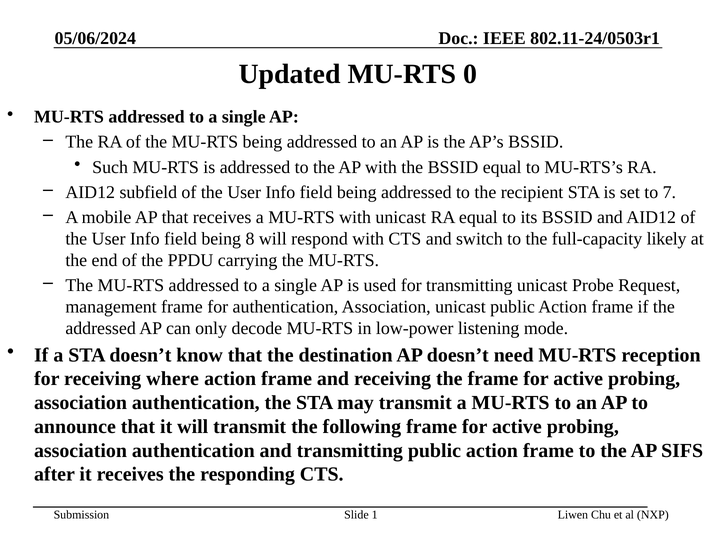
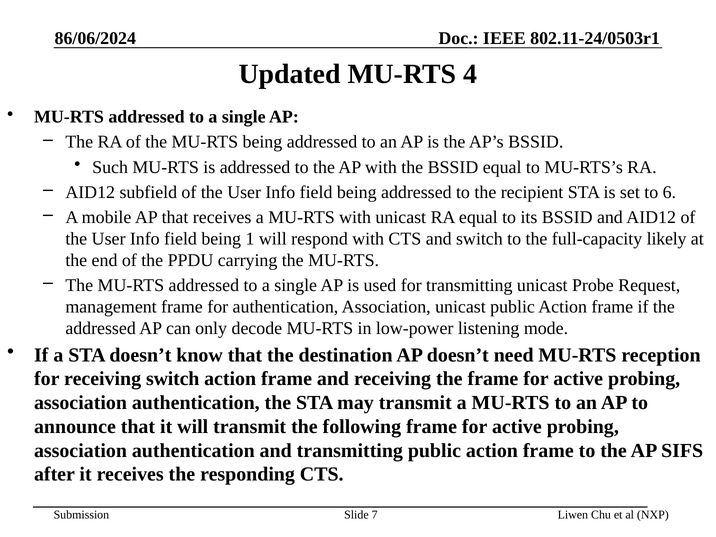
05/06/2024: 05/06/2024 -> 86/06/2024 (95, 38)
0: 0 -> 4 (470, 74)
7: 7 -> 6 (669, 192)
8: 8 -> 1 (250, 239)
receiving where: where -> switch (173, 379)
1: 1 -> 7 (375, 515)
